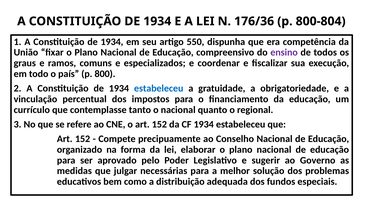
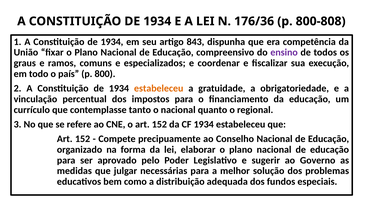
800-804: 800-804 -> 800-808 (321, 21)
550: 550 -> 843 (195, 42)
estabeleceu colour: blue -> orange (159, 88)
